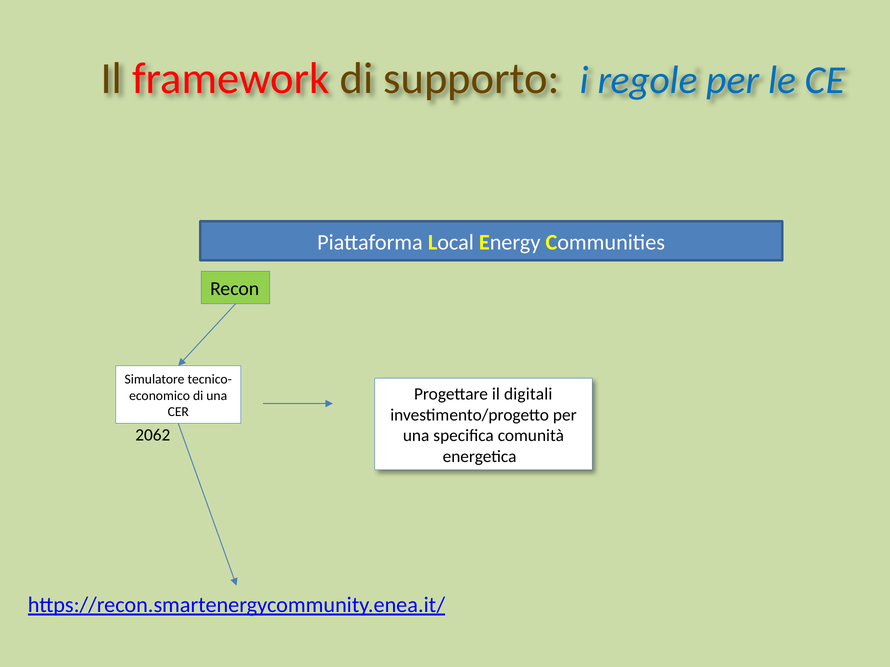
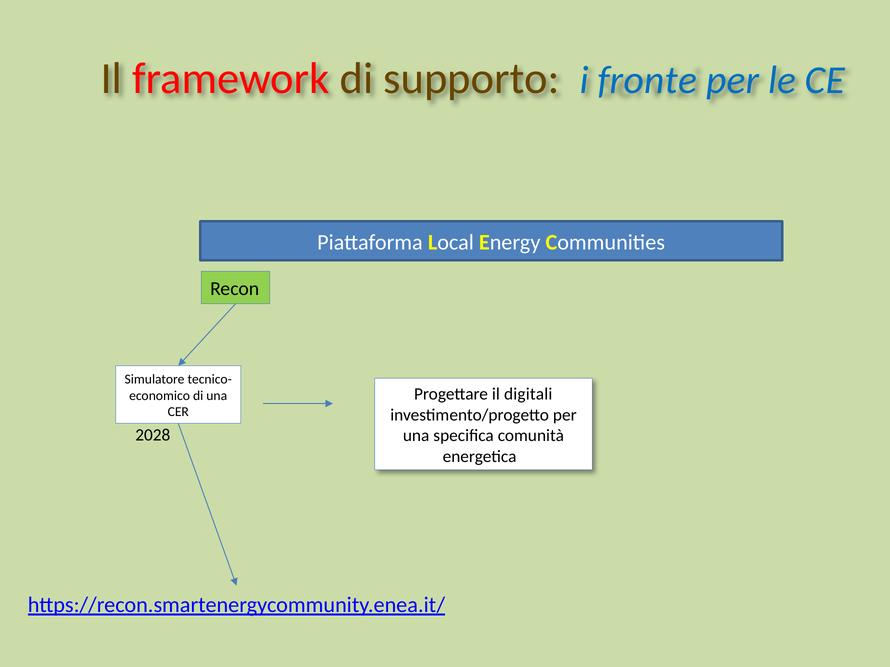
regole: regole -> fronte (647, 80)
2062: 2062 -> 2028 (153, 436)
